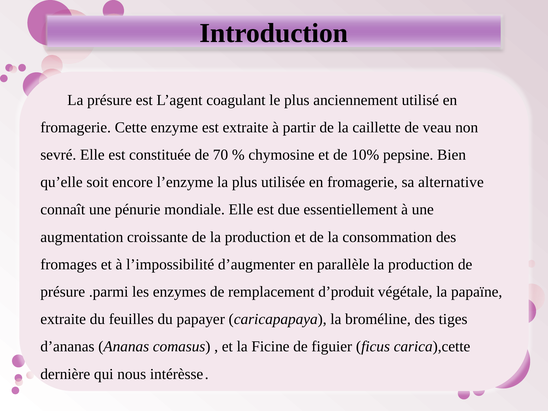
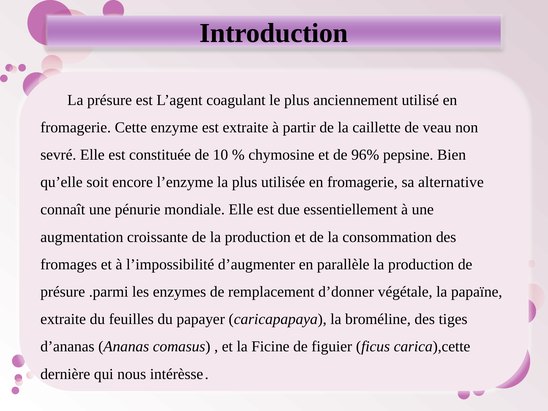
70: 70 -> 10 (221, 155)
10%: 10% -> 96% (365, 155)
d’produit: d’produit -> d’donner (346, 292)
